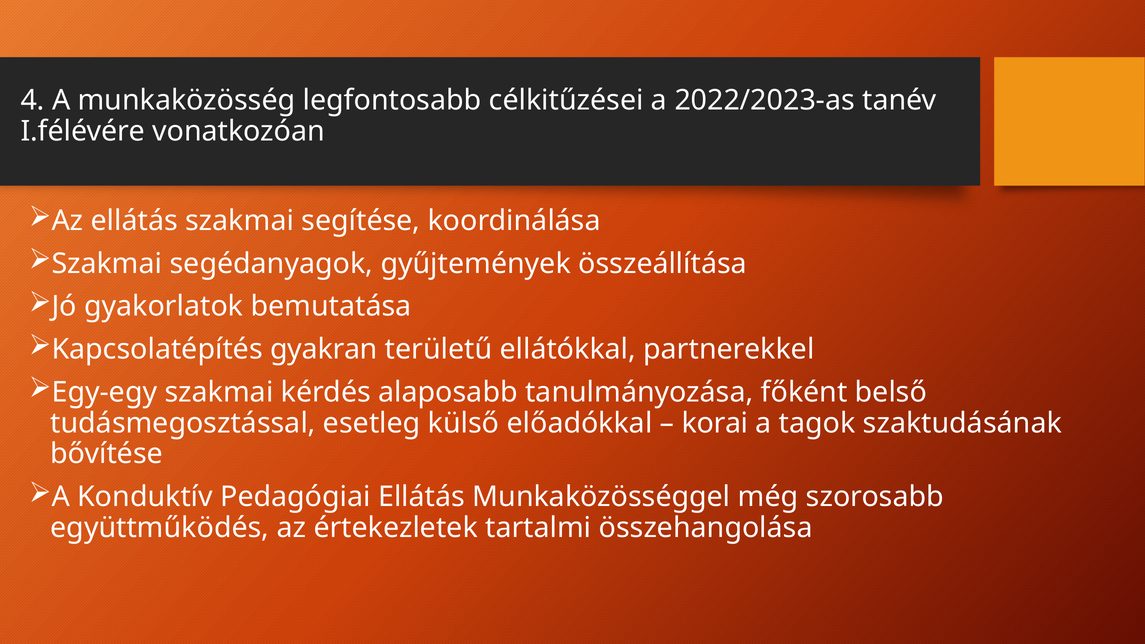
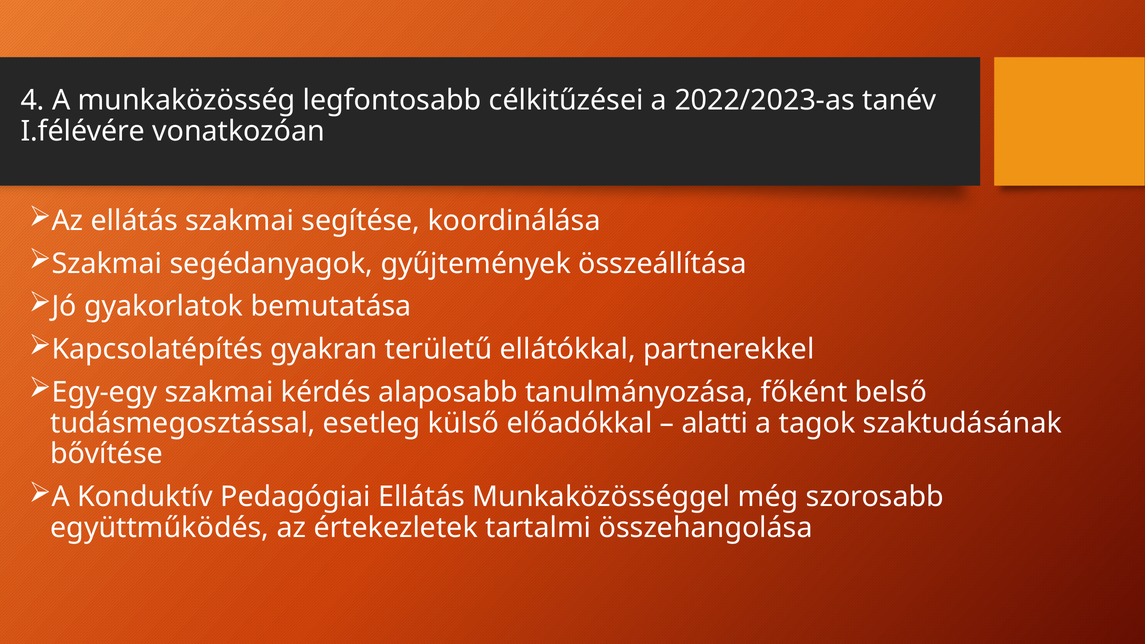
korai: korai -> alatti (715, 423)
